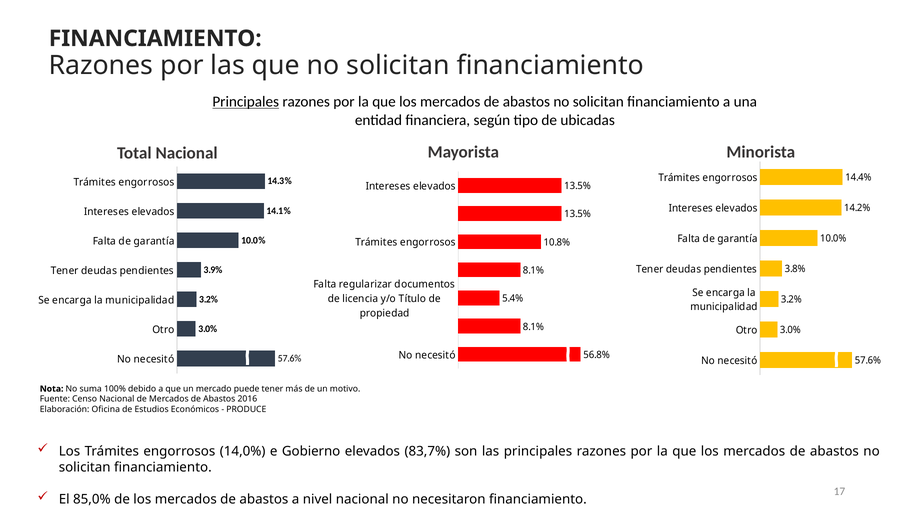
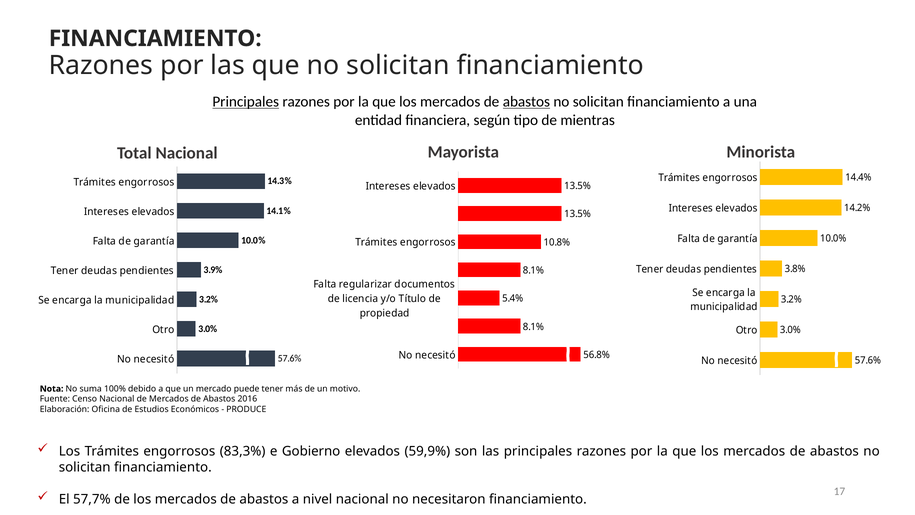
abastos underline: none -> present (526, 102)
ubicadas: ubicadas -> mientras (588, 120)
14,0%: 14,0% -> 83,3% (243, 451)
83,7%: 83,7% -> 59,9% (427, 451)
85,0%: 85,0% -> 57,7% (92, 499)
